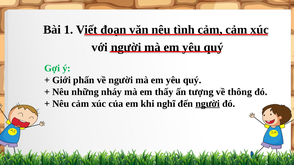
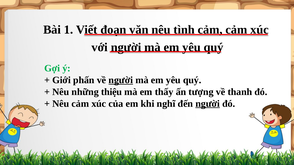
người underline: none -> present (121, 80)
nháy: nháy -> thiệu (112, 92)
thông: thông -> thanh (240, 92)
